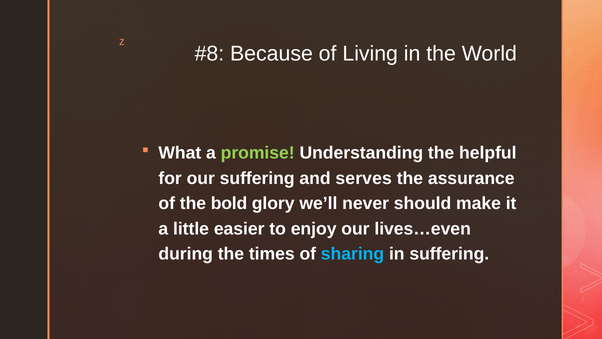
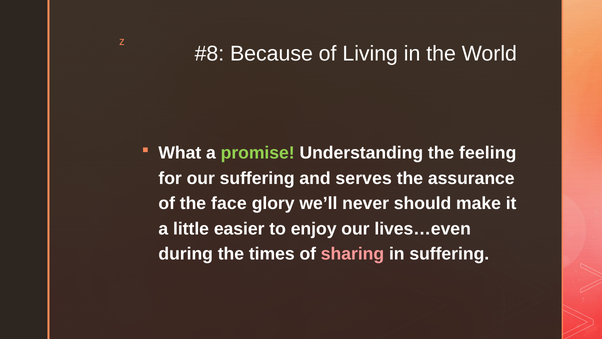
helpful: helpful -> feeling (488, 153)
bold: bold -> face (229, 203)
sharing colour: light blue -> pink (352, 254)
